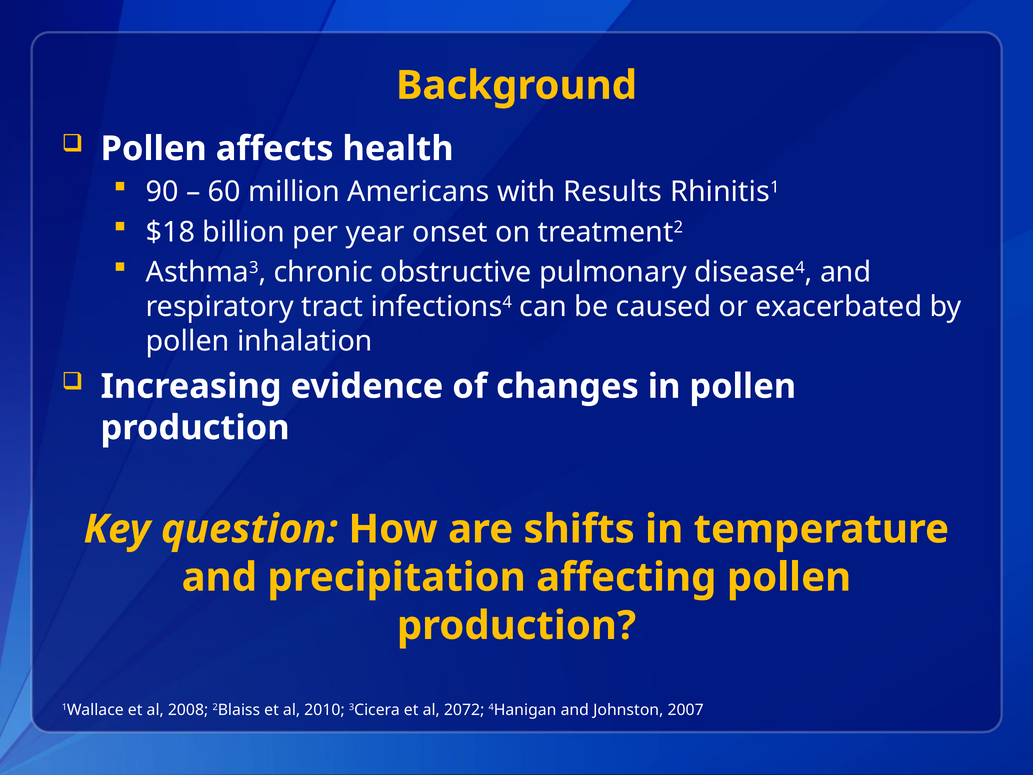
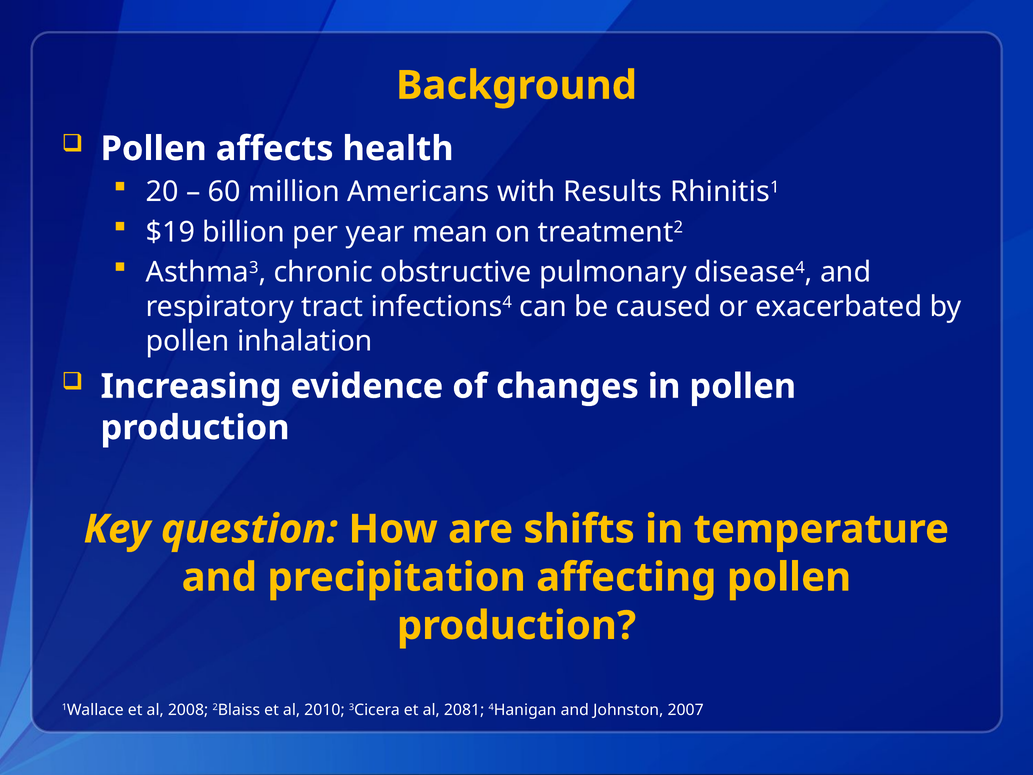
90: 90 -> 20 (162, 192)
$18: $18 -> $19 (170, 232)
onset: onset -> mean (450, 232)
2072: 2072 -> 2081 (464, 710)
